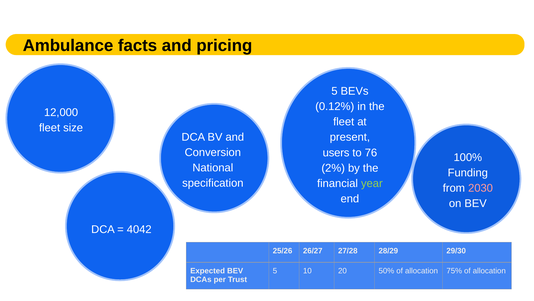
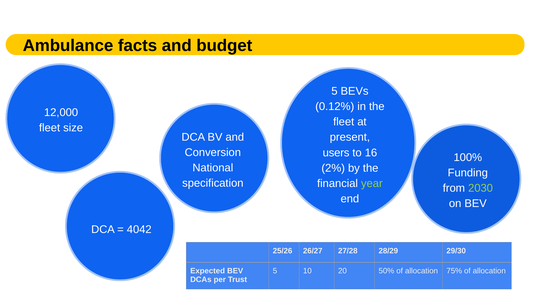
pricing: pricing -> budget (224, 45)
76: 76 -> 16 (371, 152)
2030 colour: pink -> light green (481, 188)
